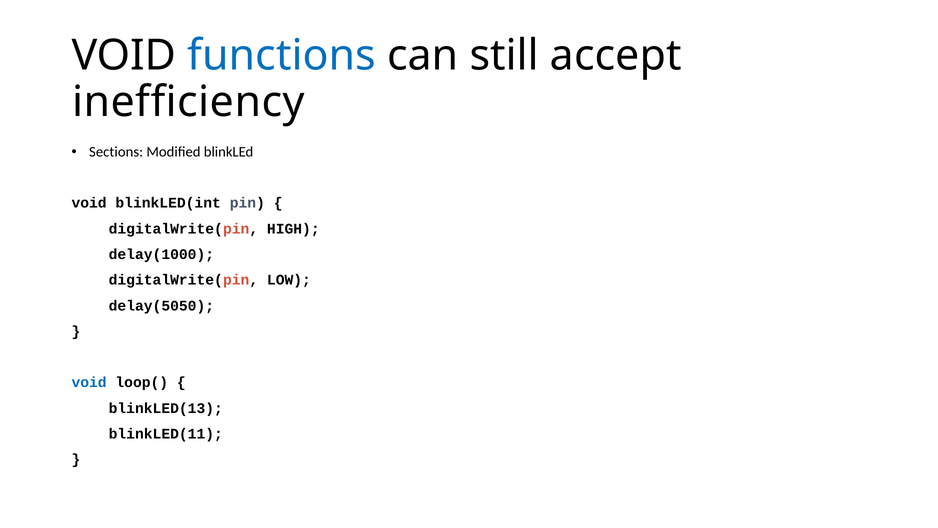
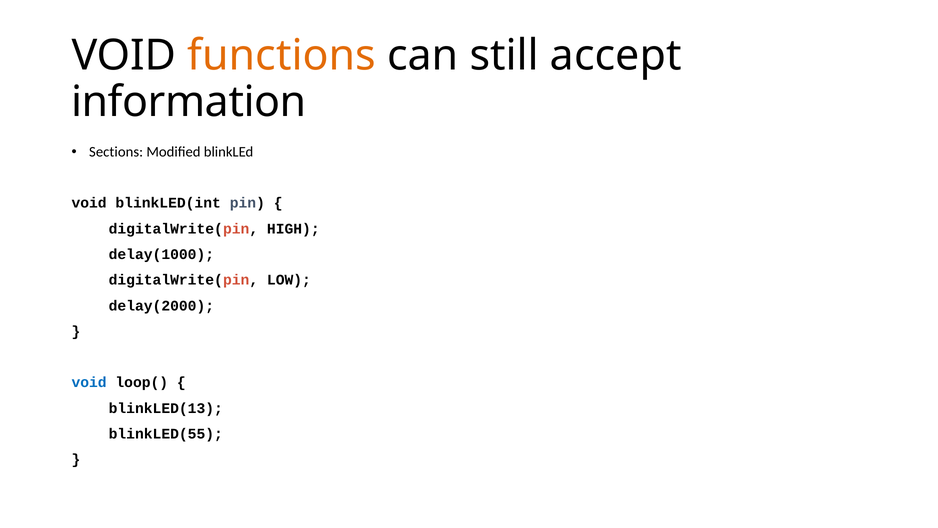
functions colour: blue -> orange (282, 56)
inefficiency: inefficiency -> information (189, 102)
delay(5050: delay(5050 -> delay(2000 (161, 305)
blinkLED(11: blinkLED(11 -> blinkLED(55 (166, 434)
